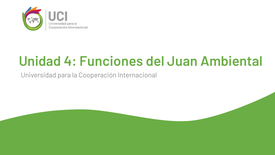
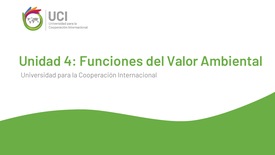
Juan: Juan -> Valor (183, 61)
